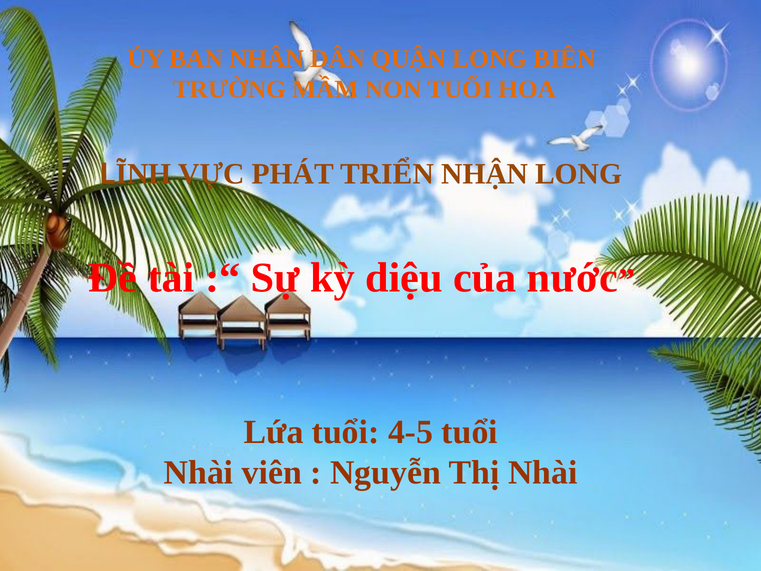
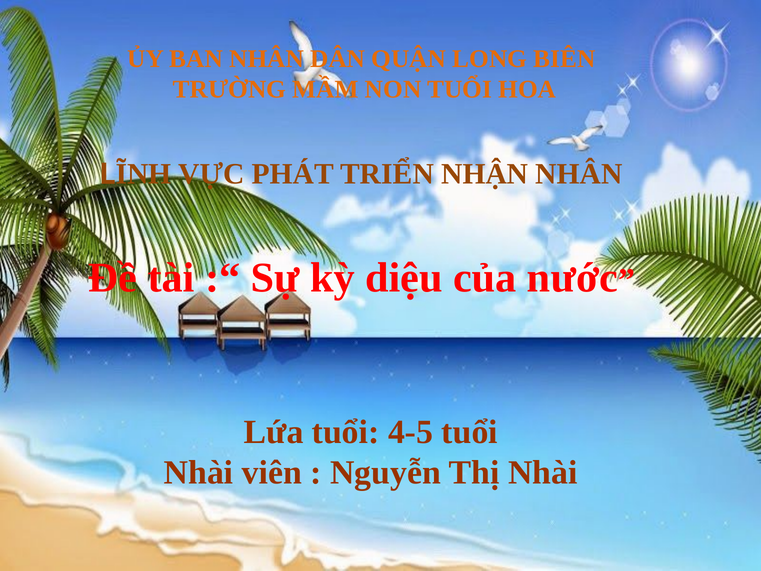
NHẬN LONG: LONG -> NHÂN (579, 174)
